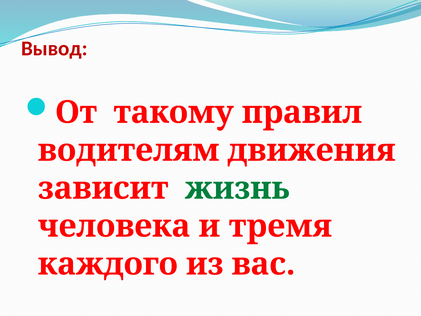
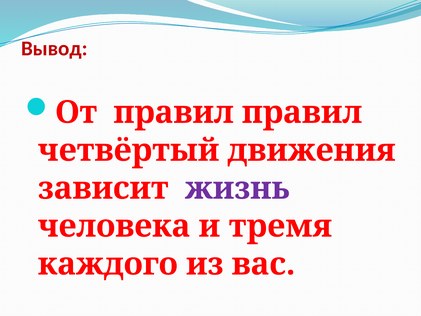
От такому: такому -> правил (174, 112)
водителям: водителям -> четвёртый (129, 150)
жизнь colour: green -> purple (237, 188)
